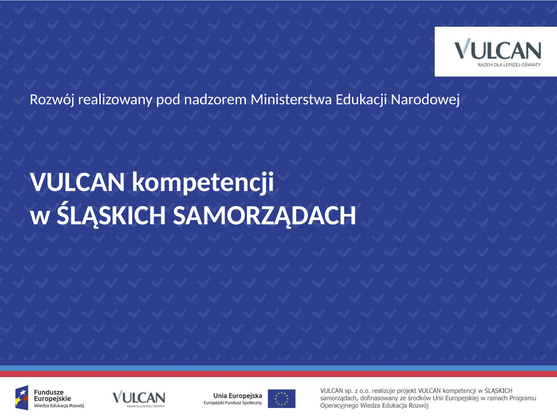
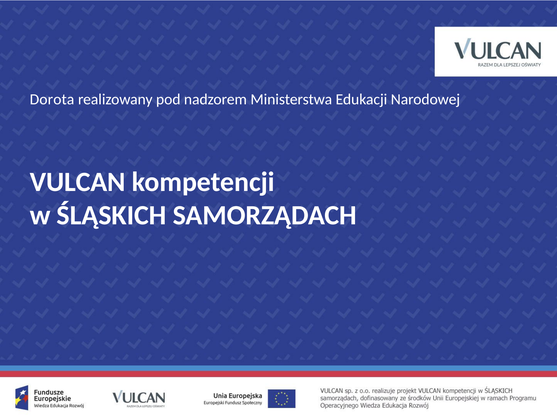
Rozwój: Rozwój -> Dorota (52, 99)
